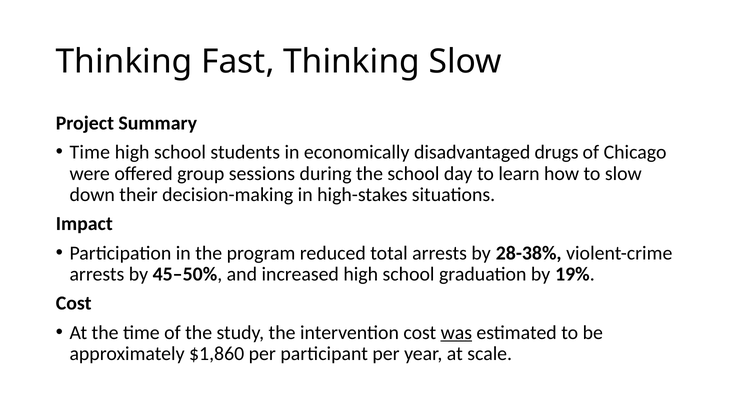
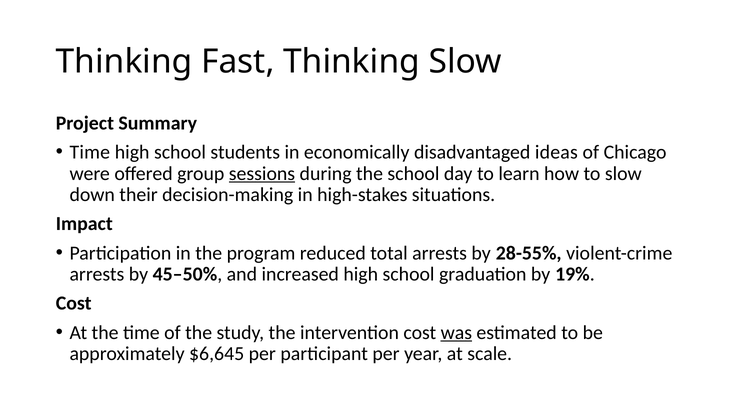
drugs: drugs -> ideas (556, 152)
sessions underline: none -> present (262, 173)
28-38%: 28-38% -> 28-55% (529, 253)
$1,860: $1,860 -> $6,645 (217, 354)
